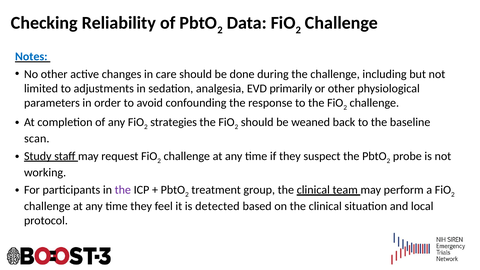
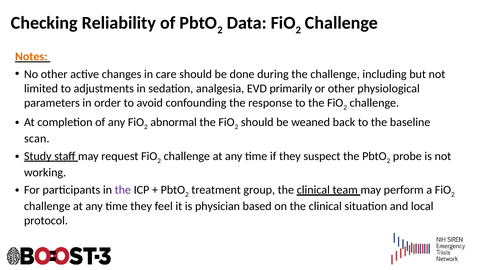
Notes colour: blue -> orange (31, 57)
strategies: strategies -> abnormal (174, 122)
detected: detected -> physician (217, 206)
